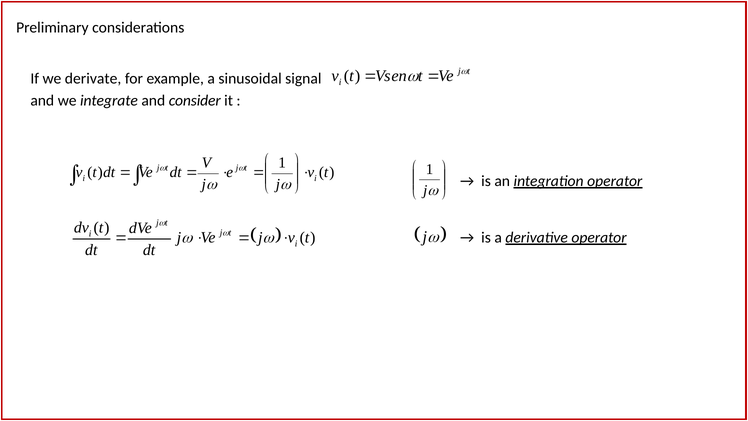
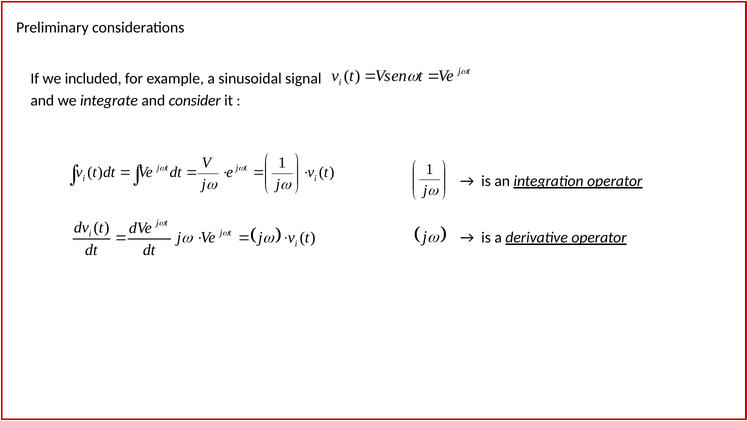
derivate: derivate -> included (93, 78)
